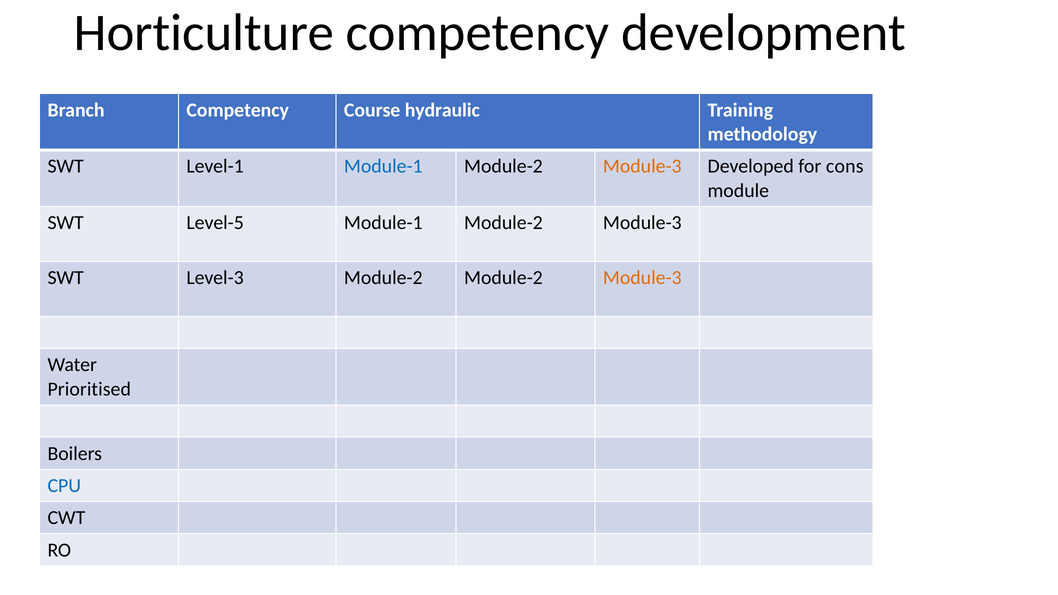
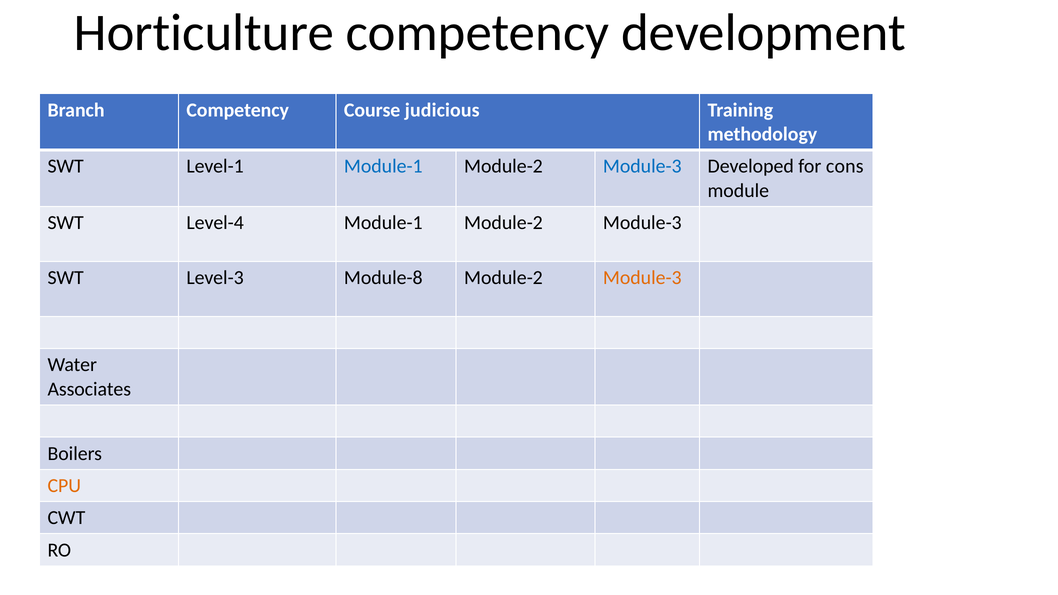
hydraulic: hydraulic -> judicious (442, 110)
Module-3 colour: orange -> blue (642, 166)
Level-5: Level-5 -> Level-4 (215, 223)
Level-3 Module-2: Module-2 -> Module-8 (383, 278)
Prioritised: Prioritised -> Associates (89, 389)
CPU colour: blue -> orange (64, 486)
